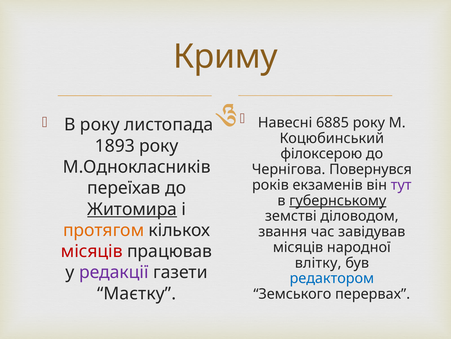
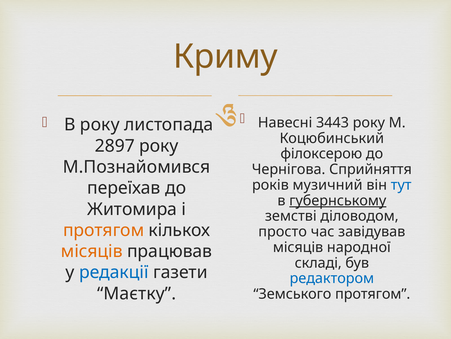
6885: 6885 -> 3443 (332, 122)
1893: 1893 -> 2897 (115, 146)
М.Однокласників: М.Однокласників -> М.Познайомився (137, 167)
Повернувся: Повернувся -> Сприйняття (370, 169)
екзаменів: екзаменів -> музичний (328, 185)
тут colour: purple -> blue (401, 185)
Житомира underline: present -> none (132, 209)
звання: звання -> просто (283, 231)
місяців colour: red -> orange (92, 251)
влітку: влітку -> складі (318, 262)
редакції colour: purple -> blue (114, 272)
Земського перервах: перервах -> протягом (373, 293)
